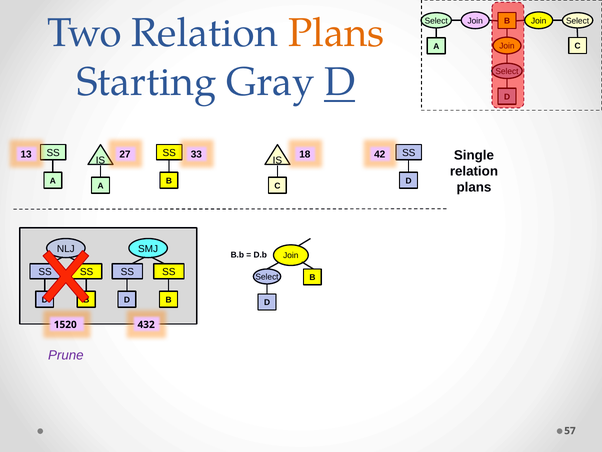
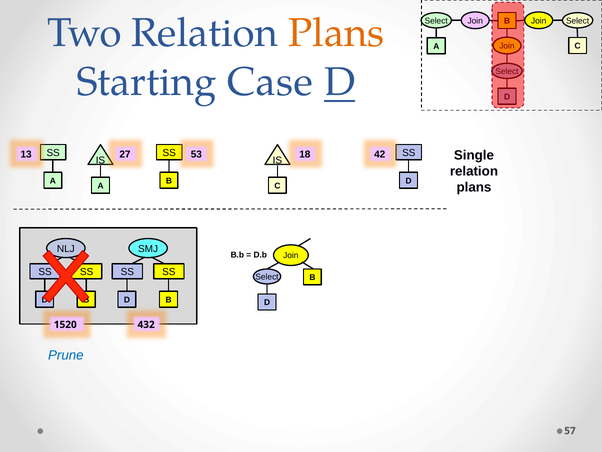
Gray: Gray -> Case (270, 82)
33: 33 -> 53 (196, 154)
Prune colour: purple -> blue (66, 355)
